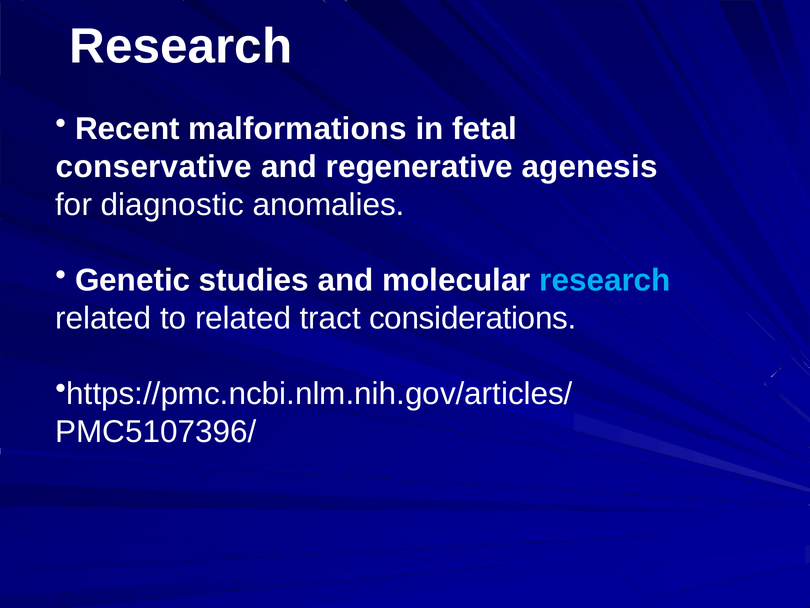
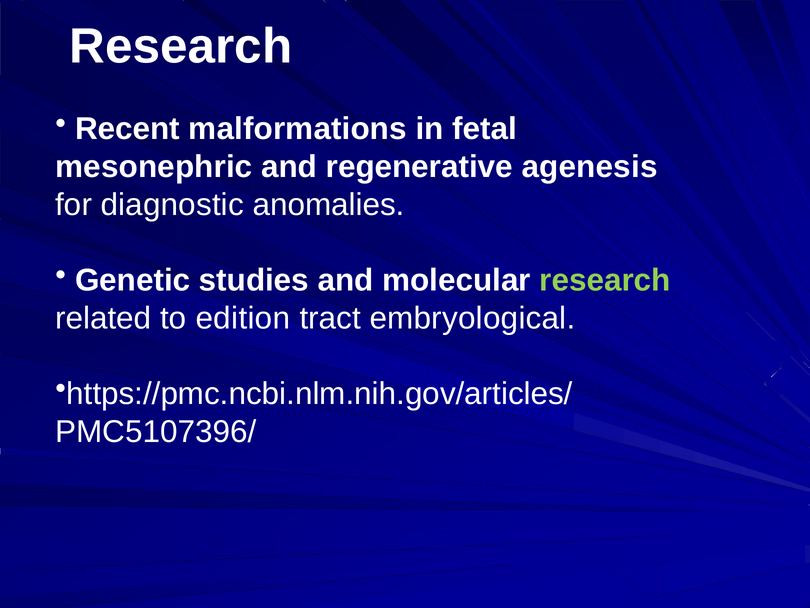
conservative: conservative -> mesonephric (154, 167)
research colour: light blue -> light green (605, 280)
to related: related -> edition (243, 318)
considerations: considerations -> embryological (472, 318)
